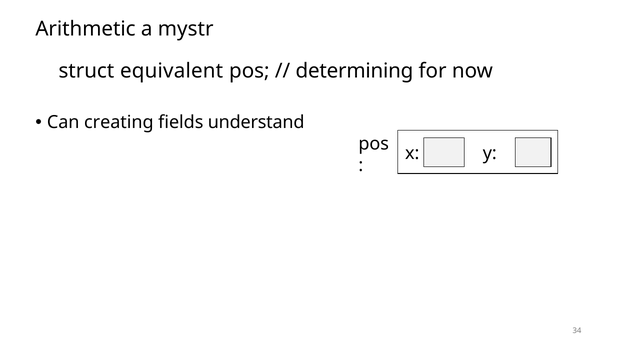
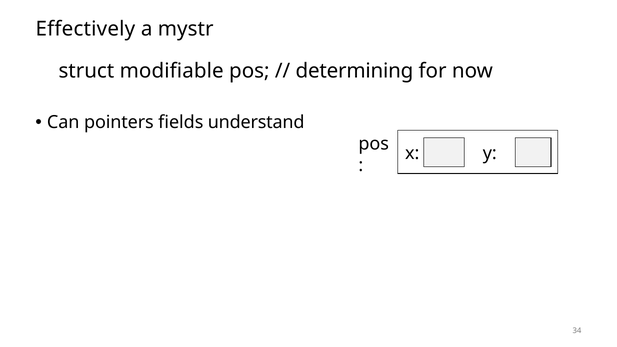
Arithmetic: Arithmetic -> Effectively (85, 29)
equivalent: equivalent -> modifiable (172, 71)
creating: creating -> pointers (119, 123)
